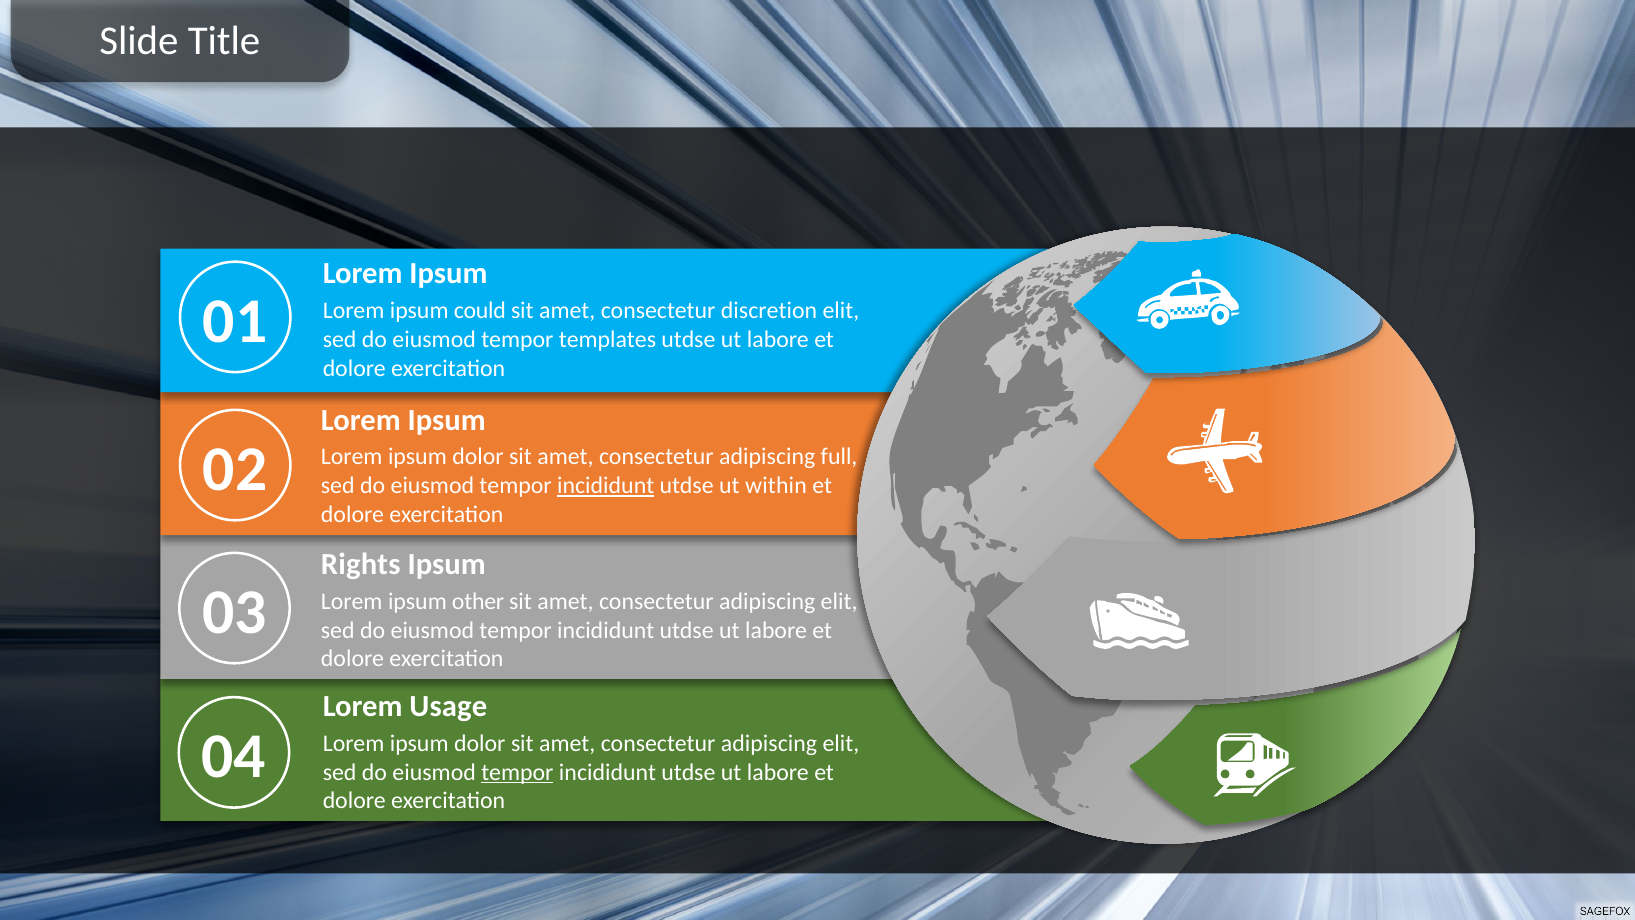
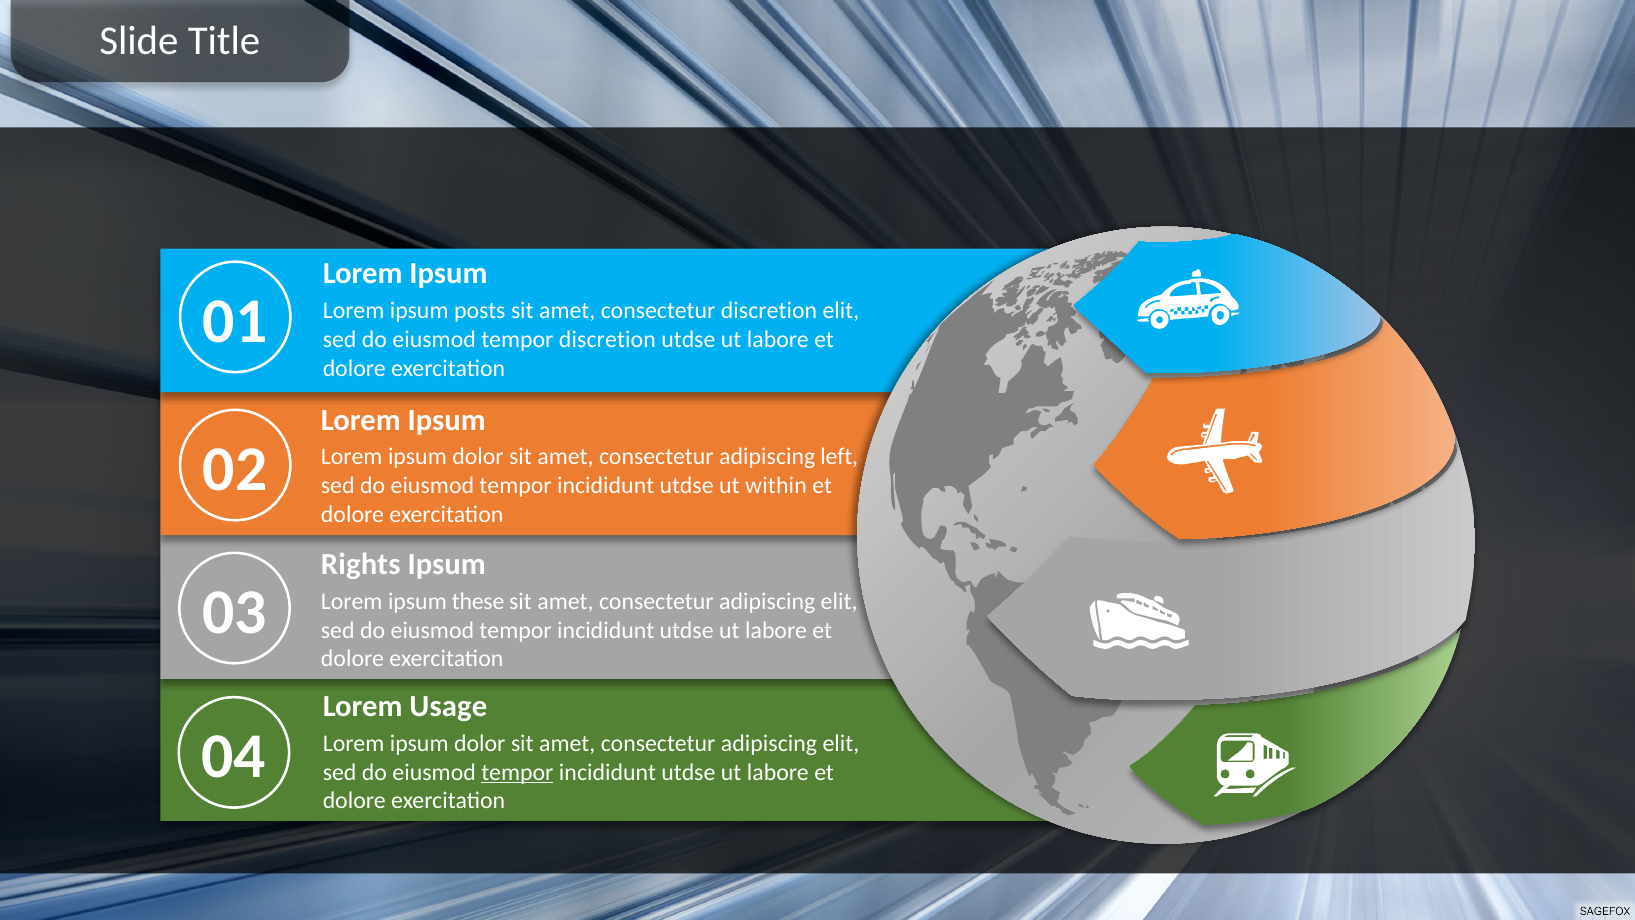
could: could -> posts (480, 311)
tempor templates: templates -> discretion (607, 339)
full: full -> left (839, 457)
incididunt underline: present -> none (606, 485)
other: other -> these (478, 602)
